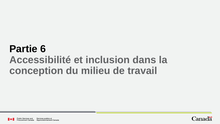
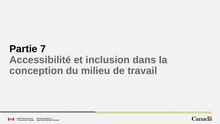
6: 6 -> 7 (43, 49)
